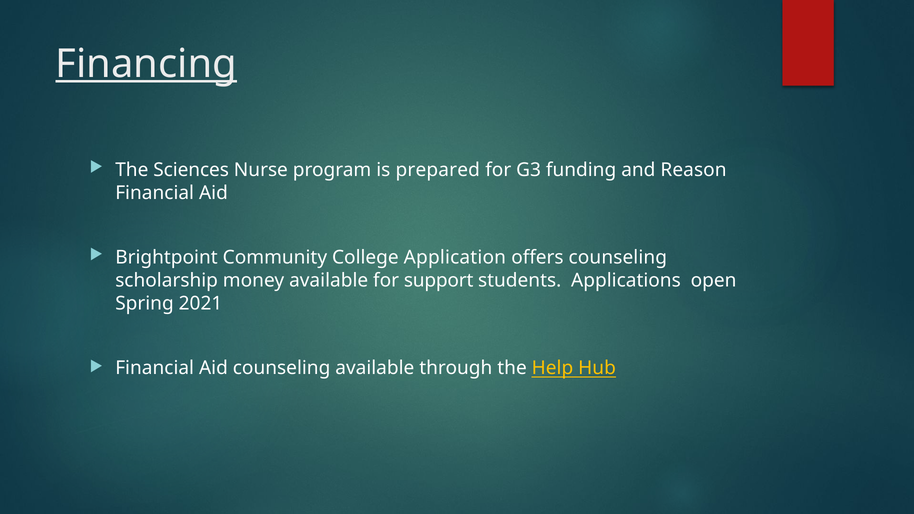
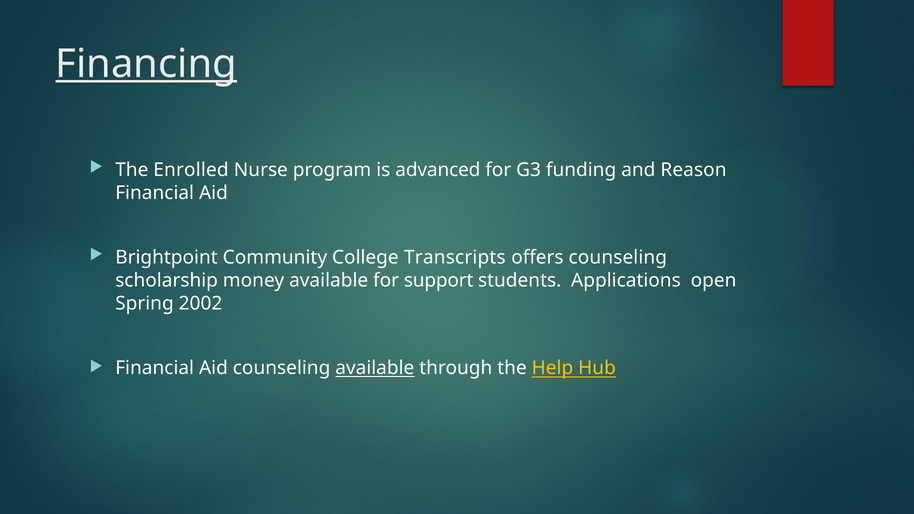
Sciences: Sciences -> Enrolled (191, 170)
prepared: prepared -> advanced (438, 170)
Application: Application -> Transcripts (455, 258)
2021: 2021 -> 2002 (201, 303)
available underline: none -> present (375, 368)
